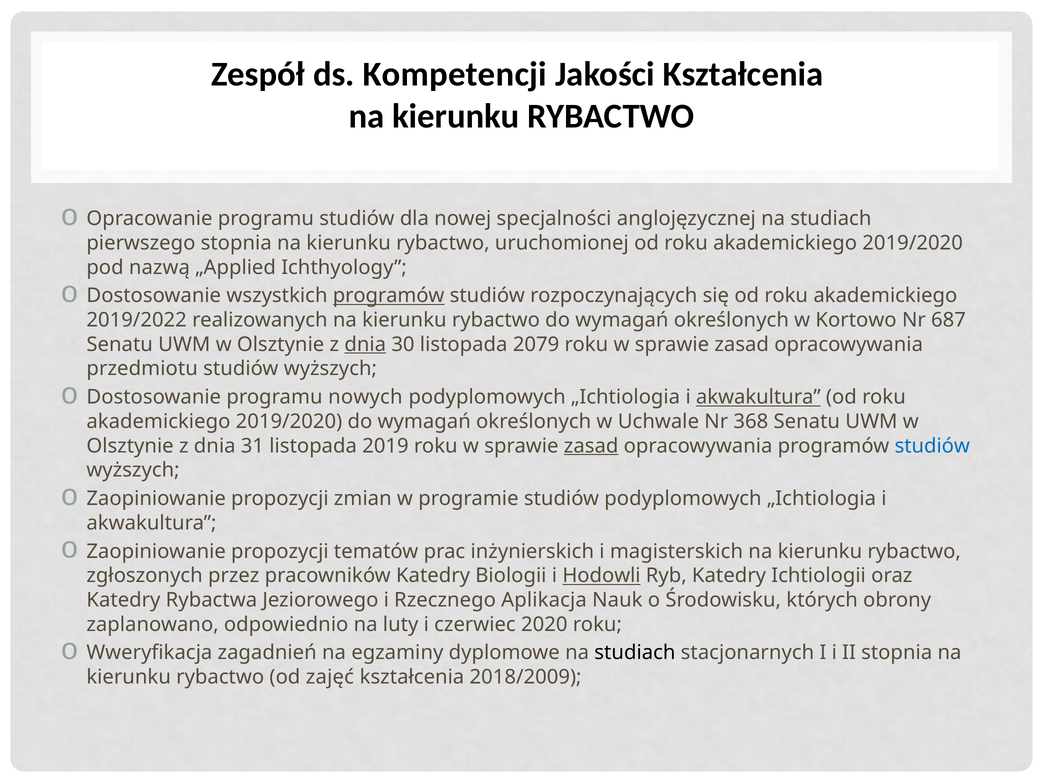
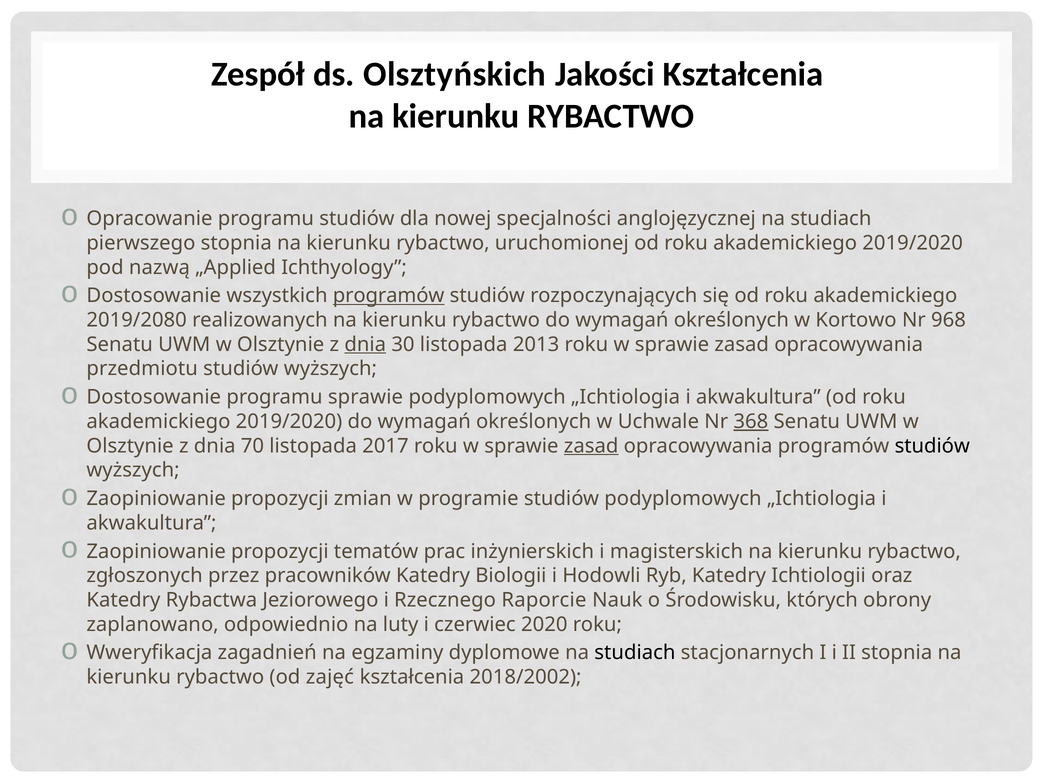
Kompetencji: Kompetencji -> Olsztyńskich (455, 75)
2019/2022: 2019/2022 -> 2019/2080 (137, 320)
687: 687 -> 968 (948, 320)
2079: 2079 -> 2013 (536, 345)
programu nowych: nowych -> sprawie (365, 397)
akwakultura underline: present -> none (758, 397)
368 underline: none -> present (751, 422)
31: 31 -> 70 (252, 446)
2019: 2019 -> 2017 (385, 446)
studiów colour: blue -> black (932, 446)
Hodowli underline: present -> none (601, 576)
Aplikacja: Aplikacja -> Raporcie (544, 600)
2018/2009: 2018/2009 -> 2018/2002 (526, 677)
